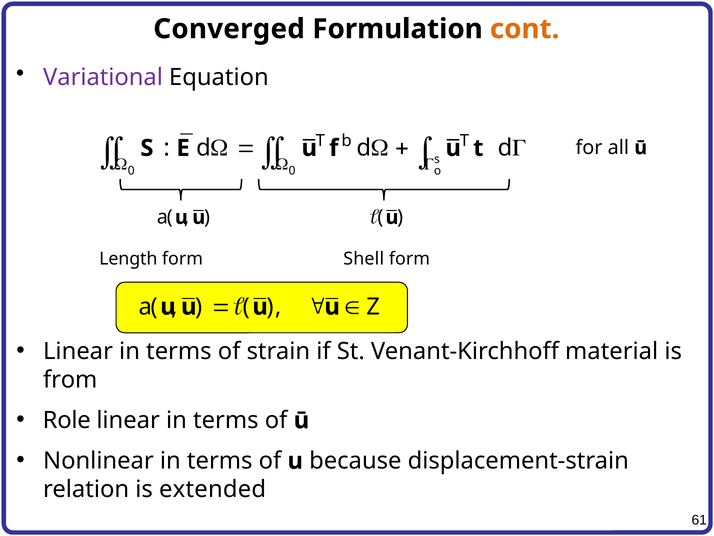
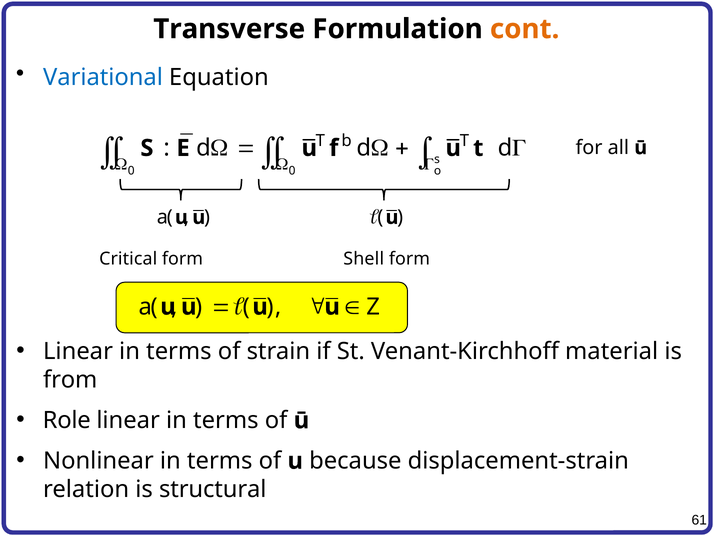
Converged: Converged -> Transverse (229, 29)
Variational colour: purple -> blue (103, 77)
Length: Length -> Critical (128, 259)
extended: extended -> structural (213, 489)
